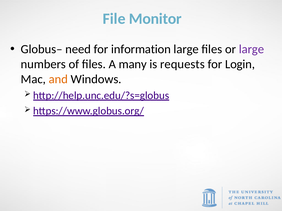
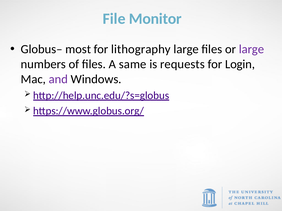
need: need -> most (78, 49)
information: information -> lithography (141, 49)
many: many -> same (133, 64)
and colour: orange -> purple (58, 79)
